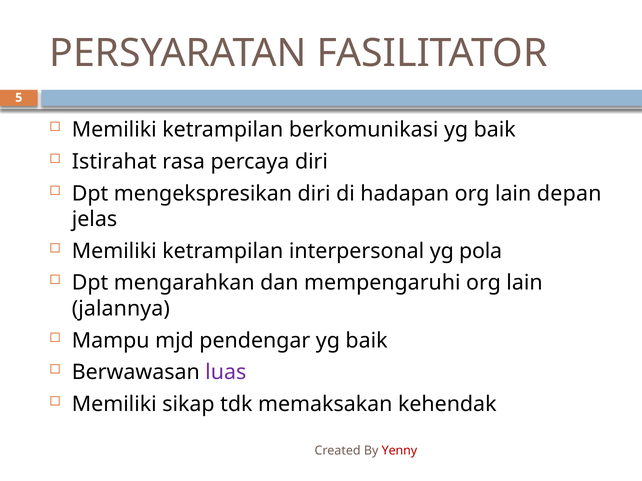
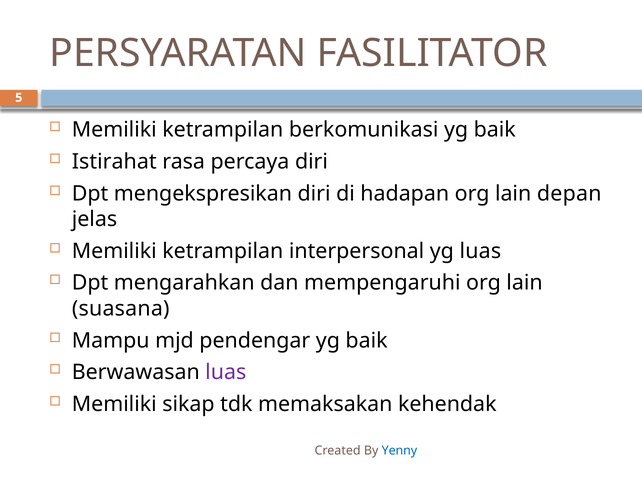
yg pola: pola -> luas (480, 251)
jalannya: jalannya -> suasana (121, 309)
Yenny colour: red -> blue (399, 451)
